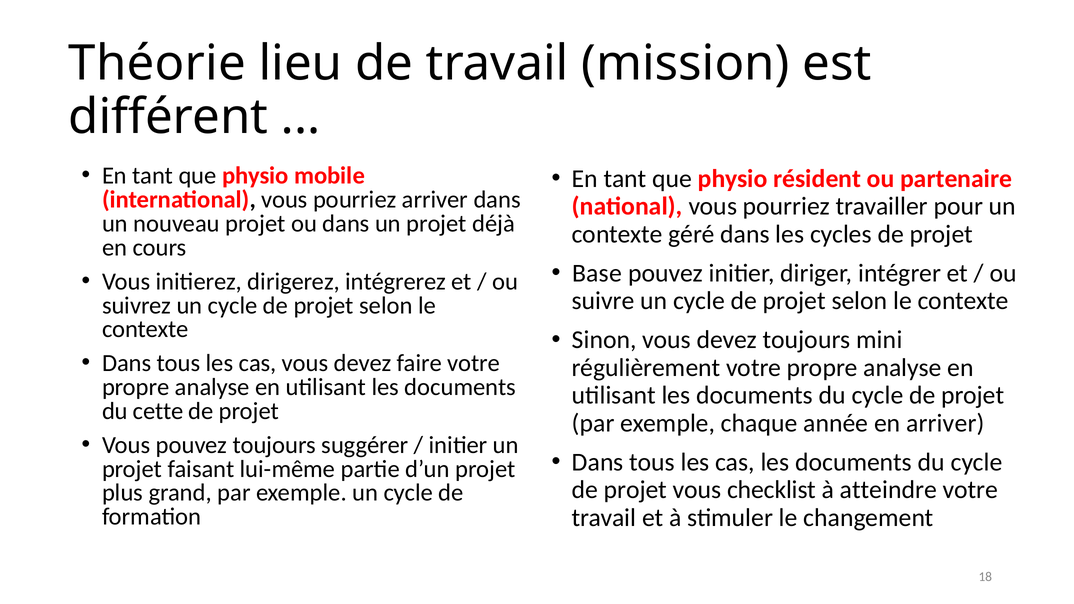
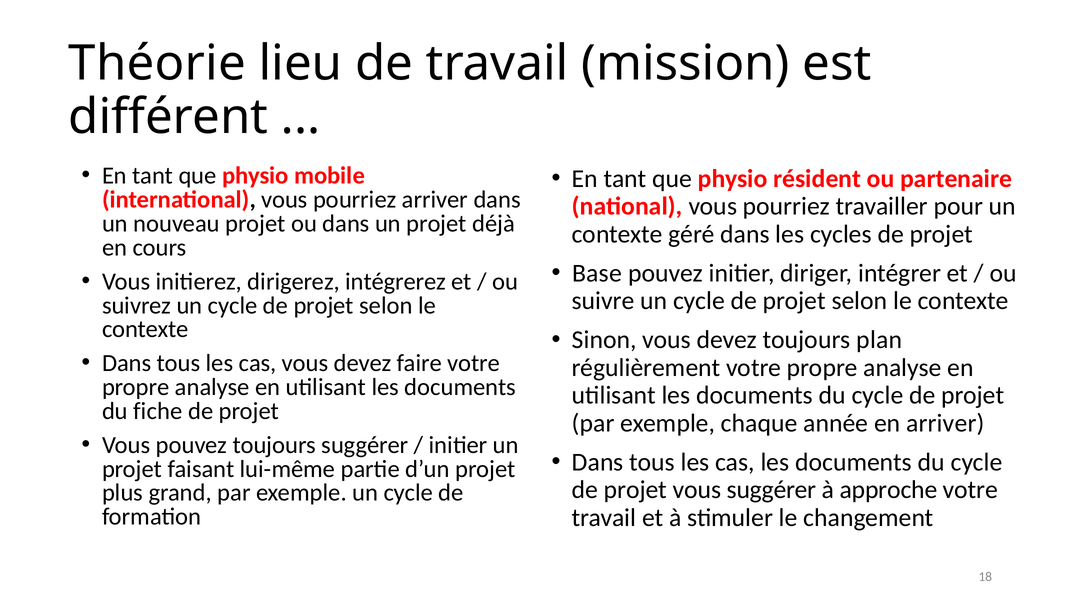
mini: mini -> plan (879, 340)
cette: cette -> fiche (158, 411)
vous checklist: checklist -> suggérer (772, 490)
atteindre: atteindre -> approche (889, 490)
